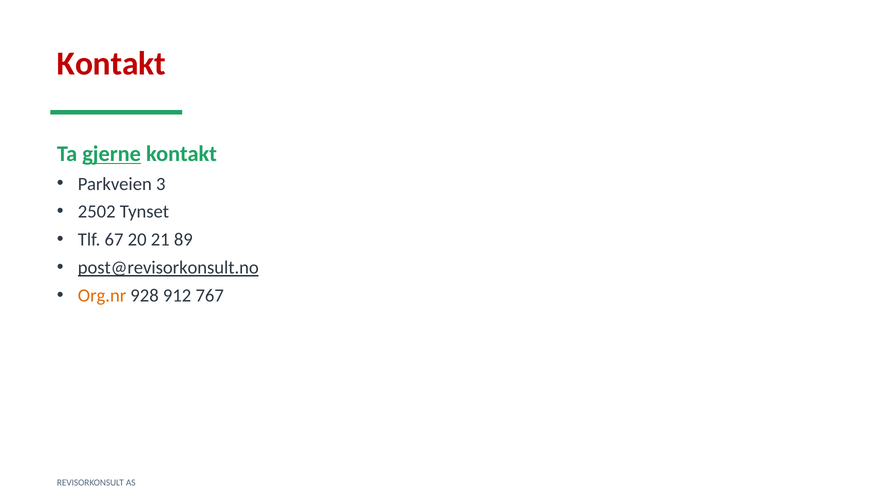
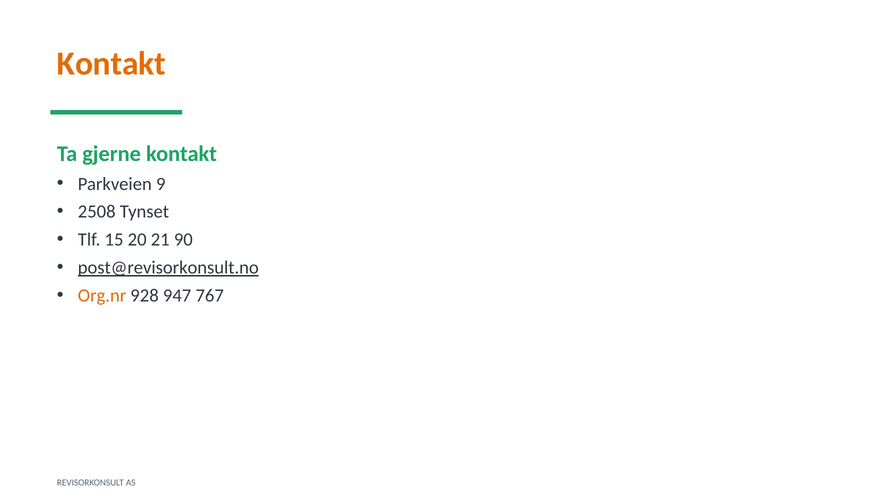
Kontakt colour: red -> orange (111, 64)
gjerne underline: present -> none (112, 154)
3: 3 -> 9 (161, 184)
2502: 2502 -> 2508 (97, 212)
67: 67 -> 15 (114, 240)
89: 89 -> 90 (183, 240)
912: 912 -> 947 (177, 296)
